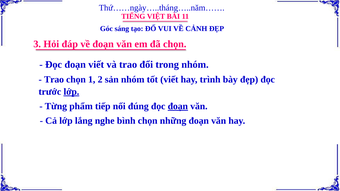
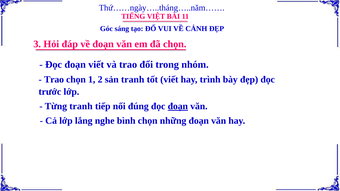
sản nhóm: nhóm -> tranh (133, 80)
lớp underline: present -> none (71, 92)
Từng phẩm: phẩm -> tranh (81, 106)
